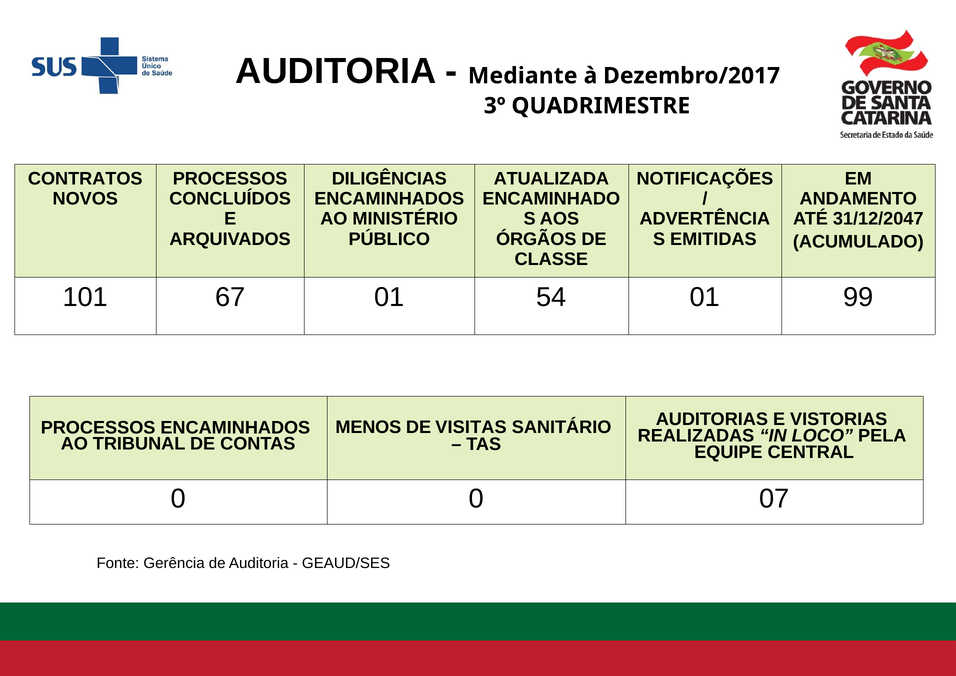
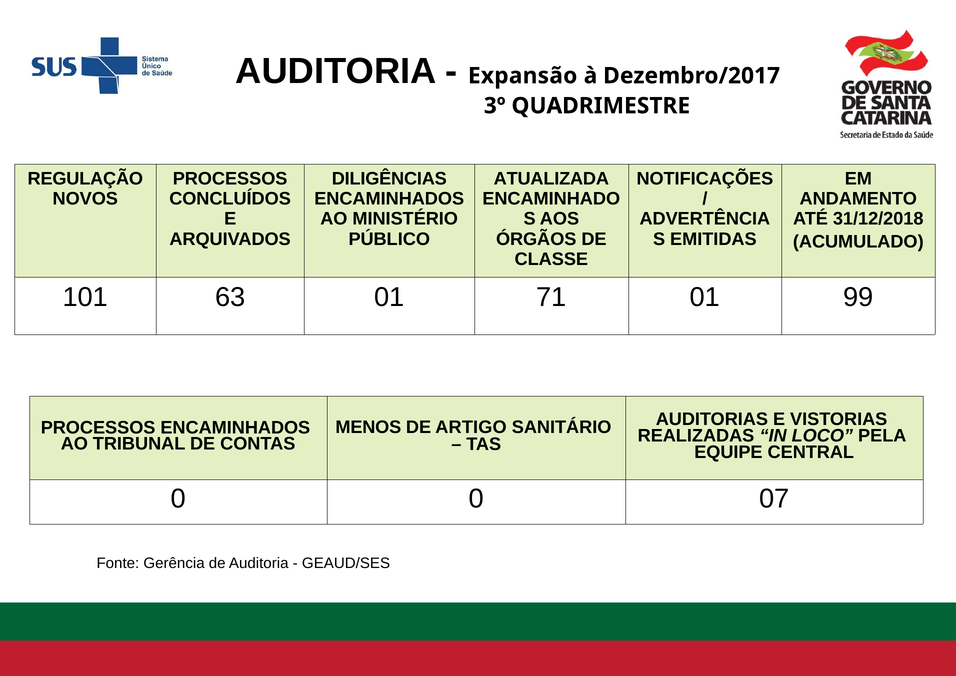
Mediante: Mediante -> Expansão (523, 76)
CONTRATOS: CONTRATOS -> REGULAÇÃO (85, 179)
31/12/2047: 31/12/2047 -> 31/12/2018 (878, 219)
67: 67 -> 63 (230, 297)
54: 54 -> 71 (551, 297)
VISITAS: VISITAS -> ARTIGO (471, 427)
